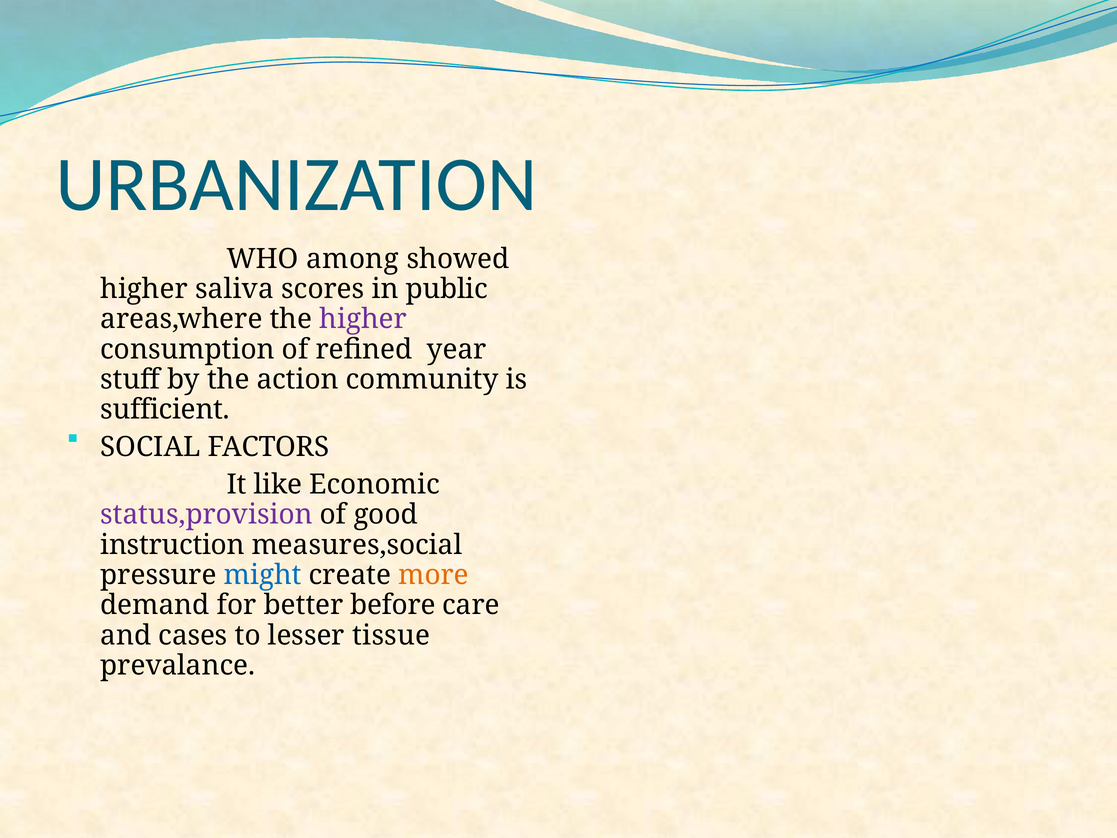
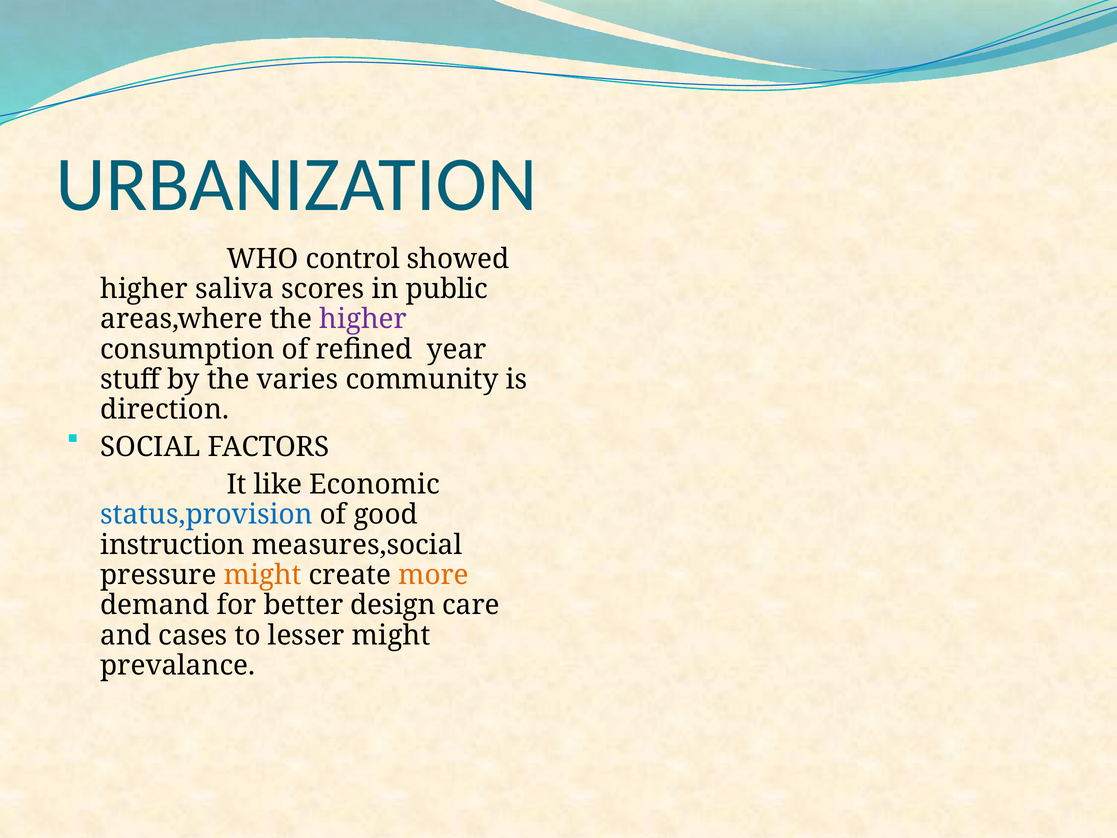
among: among -> control (353, 259)
action: action -> varies (298, 379)
sufficient: sufficient -> direction (165, 410)
status,provision colour: purple -> blue (207, 515)
might colour: blue -> orange (263, 575)
before: before -> design (393, 605)
lesser tissue: tissue -> might (391, 635)
